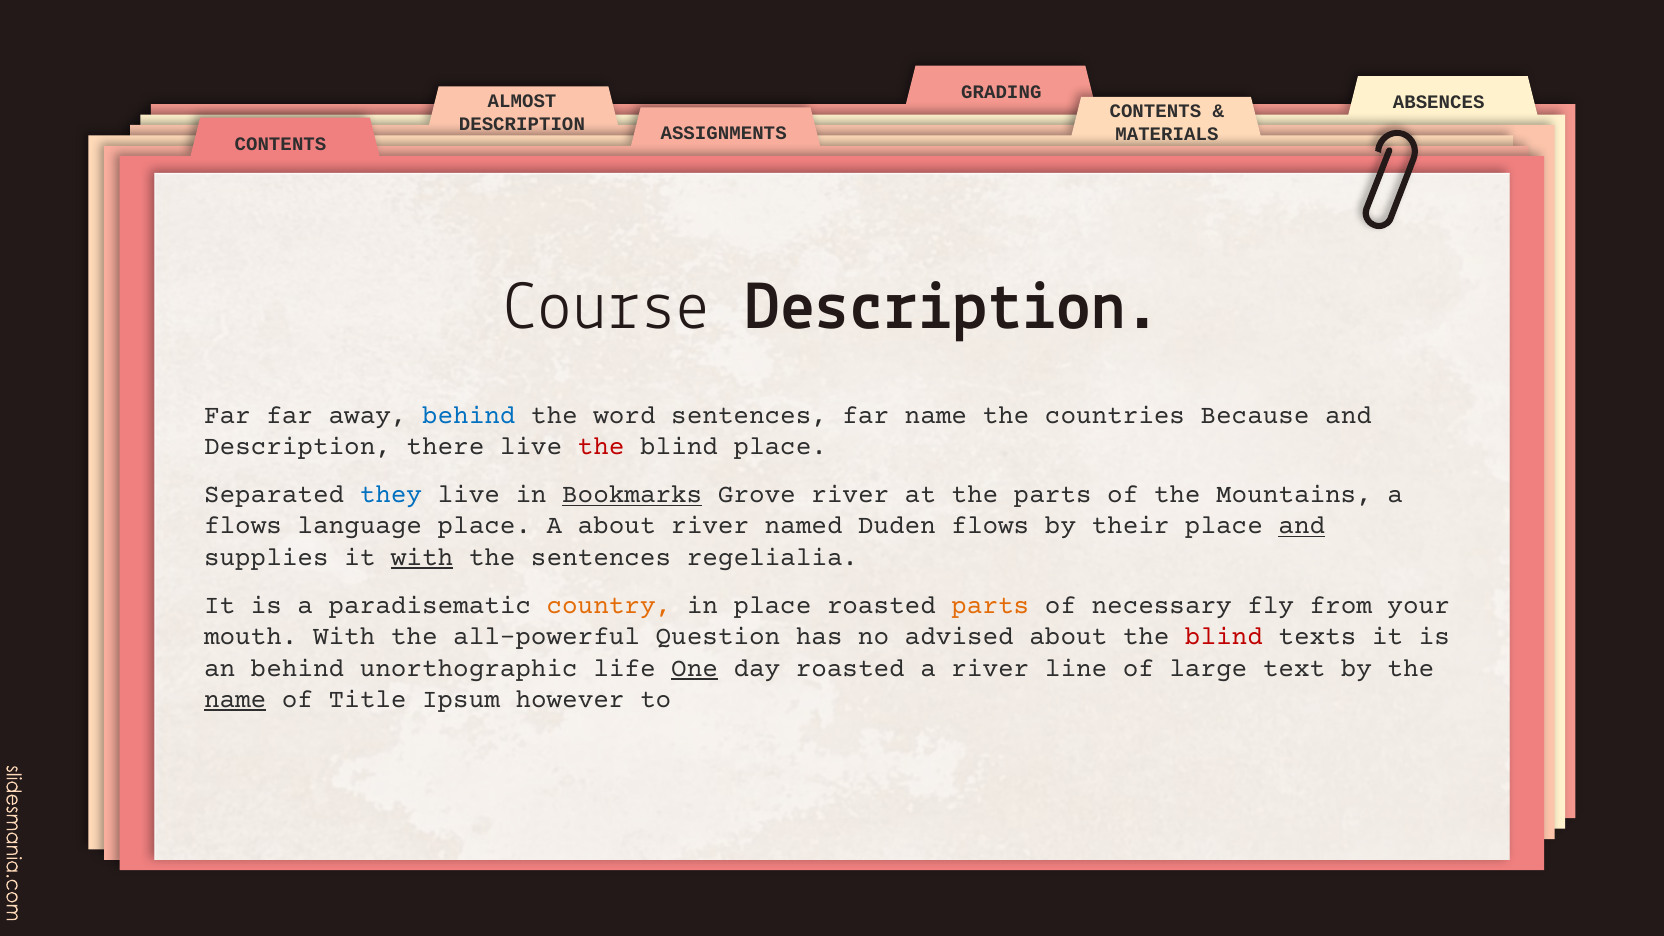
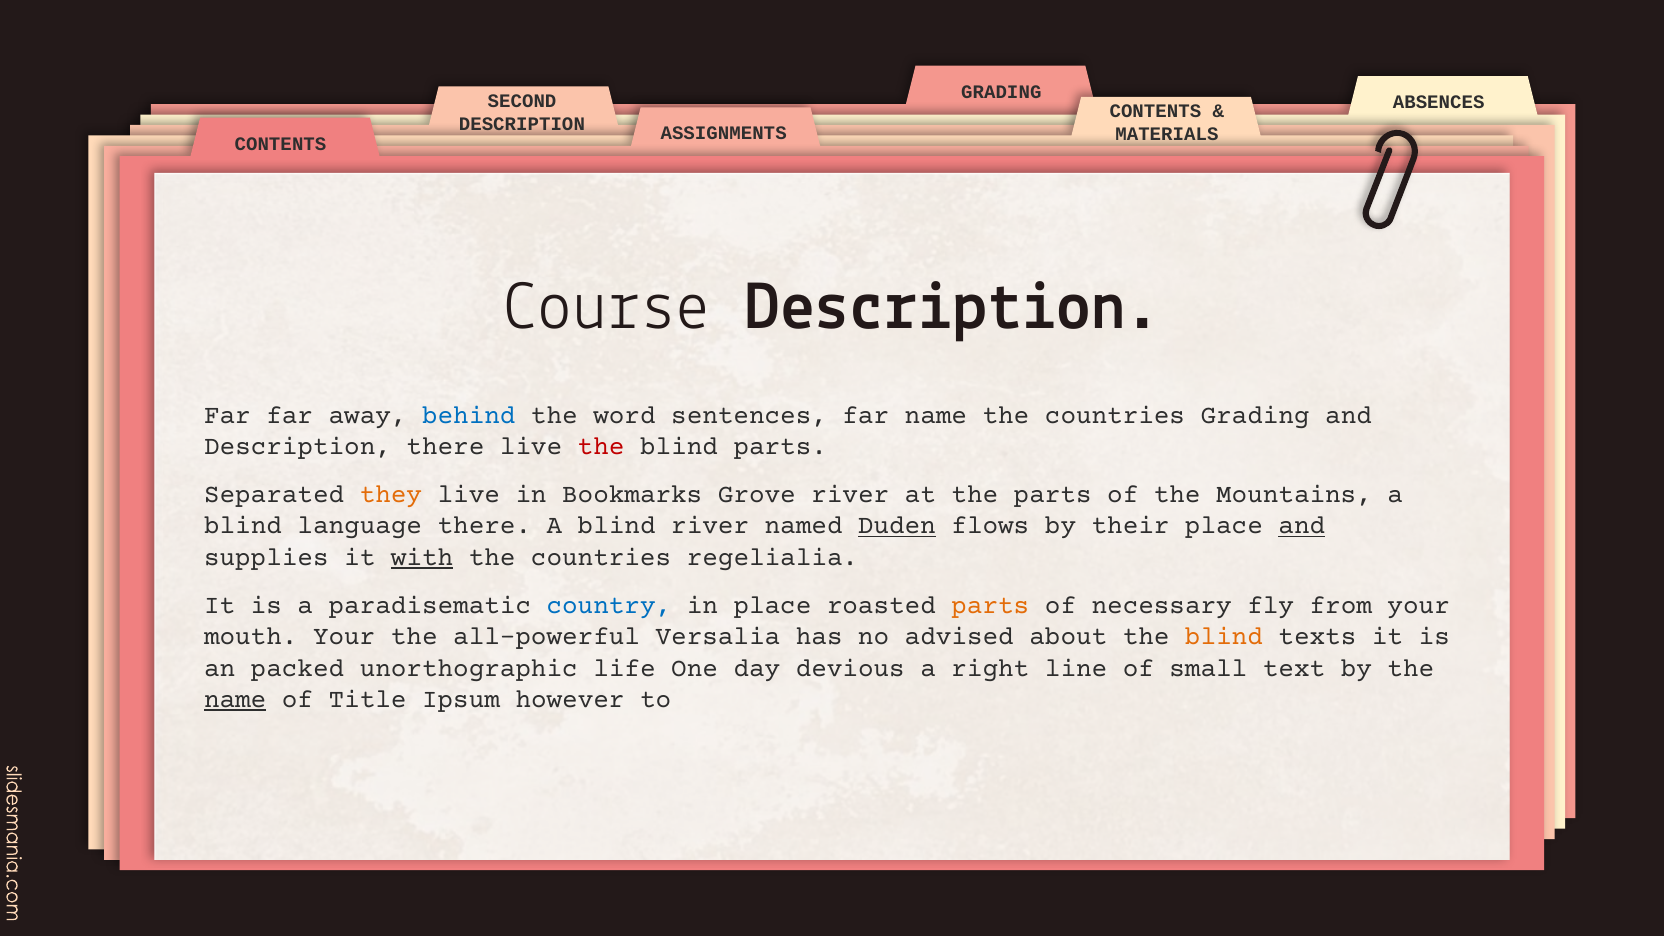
ALMOST: ALMOST -> SECOND (522, 101)
countries Because: Because -> Grading (1255, 414)
blind place: place -> parts (780, 446)
they colour: blue -> orange (391, 494)
Bookmarks underline: present -> none (632, 494)
flows: flows -> blind (243, 525)
language place: place -> there (484, 525)
about: about -> blind (617, 525)
Duden underline: none -> present (897, 525)
sentences: sentences -> countries (601, 557)
country colour: orange -> blue (609, 605)
mouth With: With -> Your (344, 636)
Question: Question -> Versalia (718, 636)
blind colour: red -> orange (1224, 636)
an behind: behind -> packed (297, 668)
One underline: present -> none (695, 668)
day roasted: roasted -> devious (850, 668)
a river: river -> right (990, 668)
large: large -> small (1208, 668)
